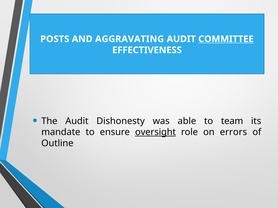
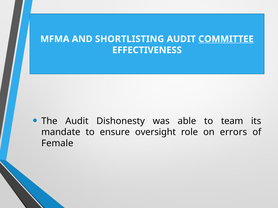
POSTS: POSTS -> MFMA (55, 39)
AGGRAVATING: AGGRAVATING -> SHORTLISTING (130, 39)
oversight underline: present -> none (155, 132)
Outline: Outline -> Female (57, 144)
